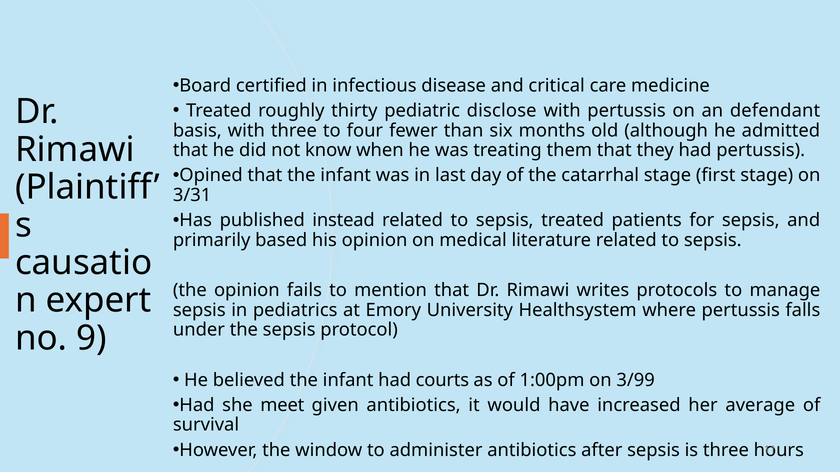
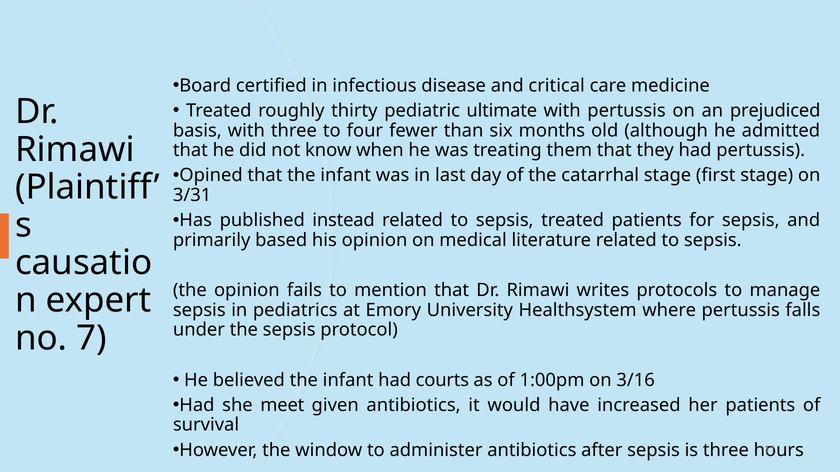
disclose: disclose -> ultimate (502, 111)
defendant: defendant -> prejudiced (775, 111)
9: 9 -> 7 (92, 339)
3/99: 3/99 -> 3/16 (636, 380)
her average: average -> patients (760, 406)
